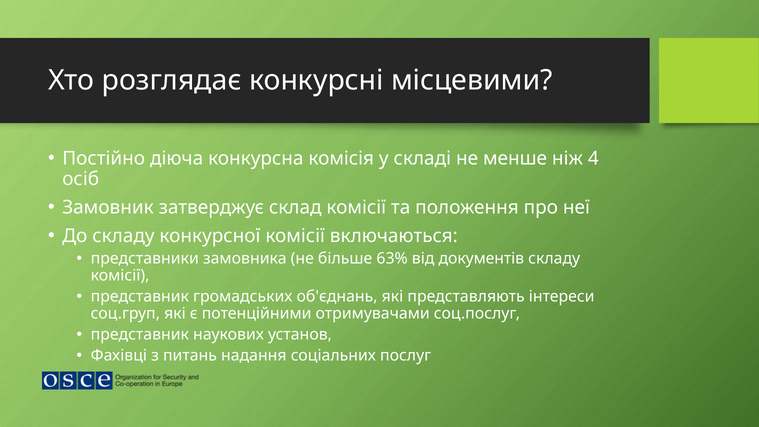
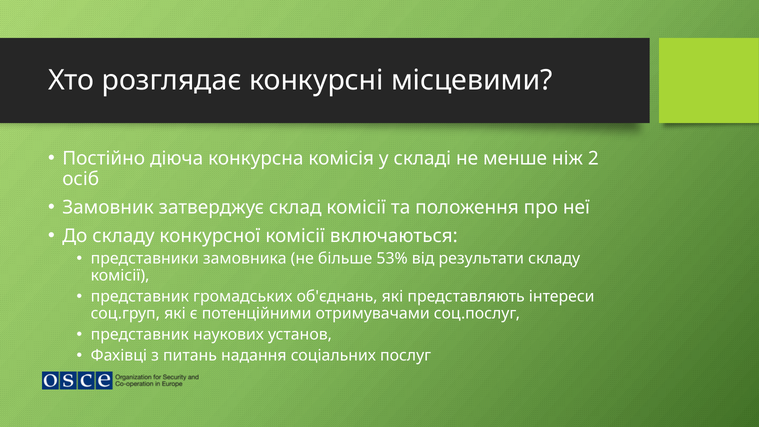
4: 4 -> 2 (593, 158)
63%: 63% -> 53% (392, 258)
документів: документів -> результати (481, 258)
